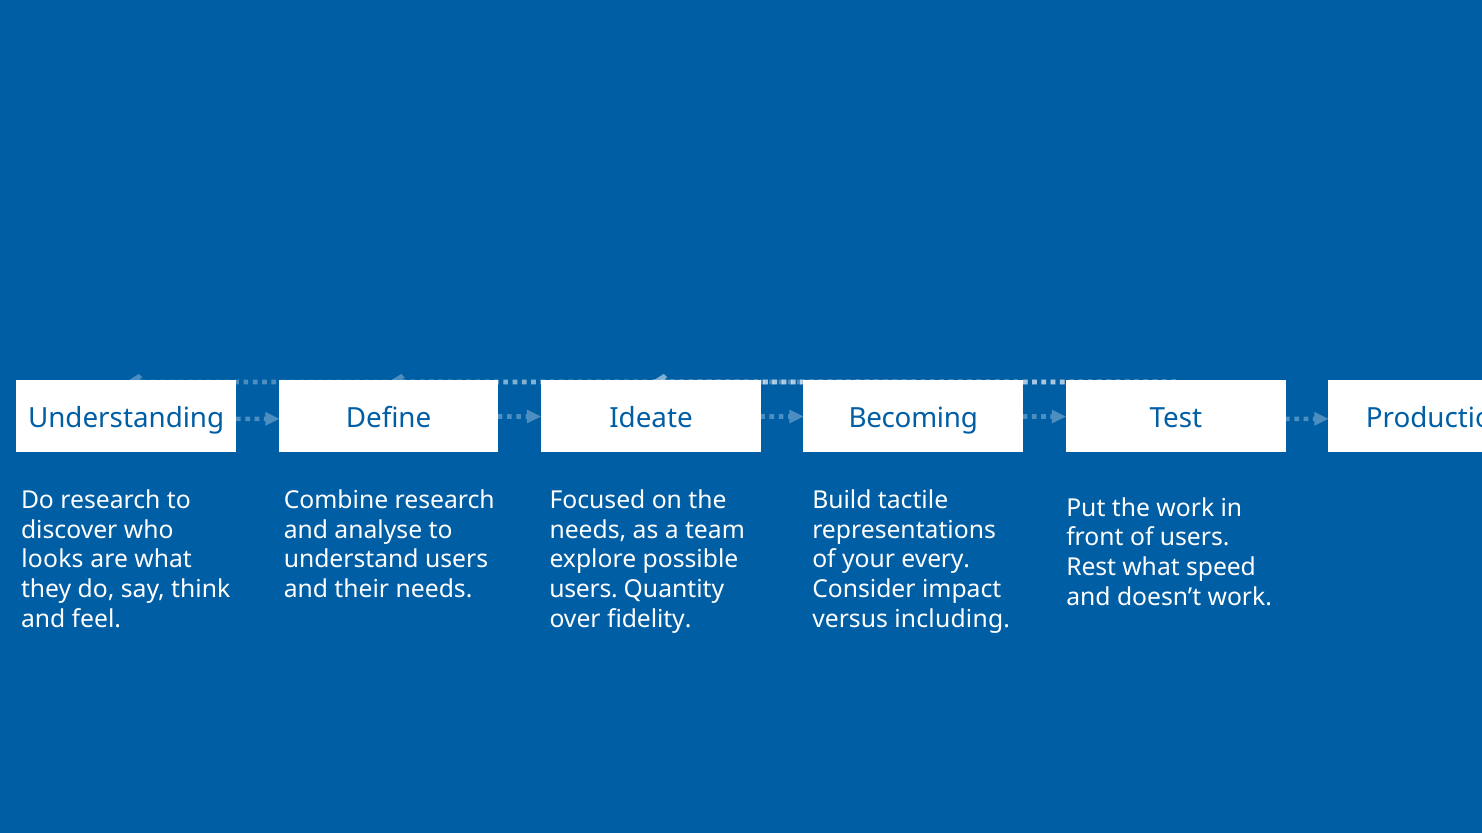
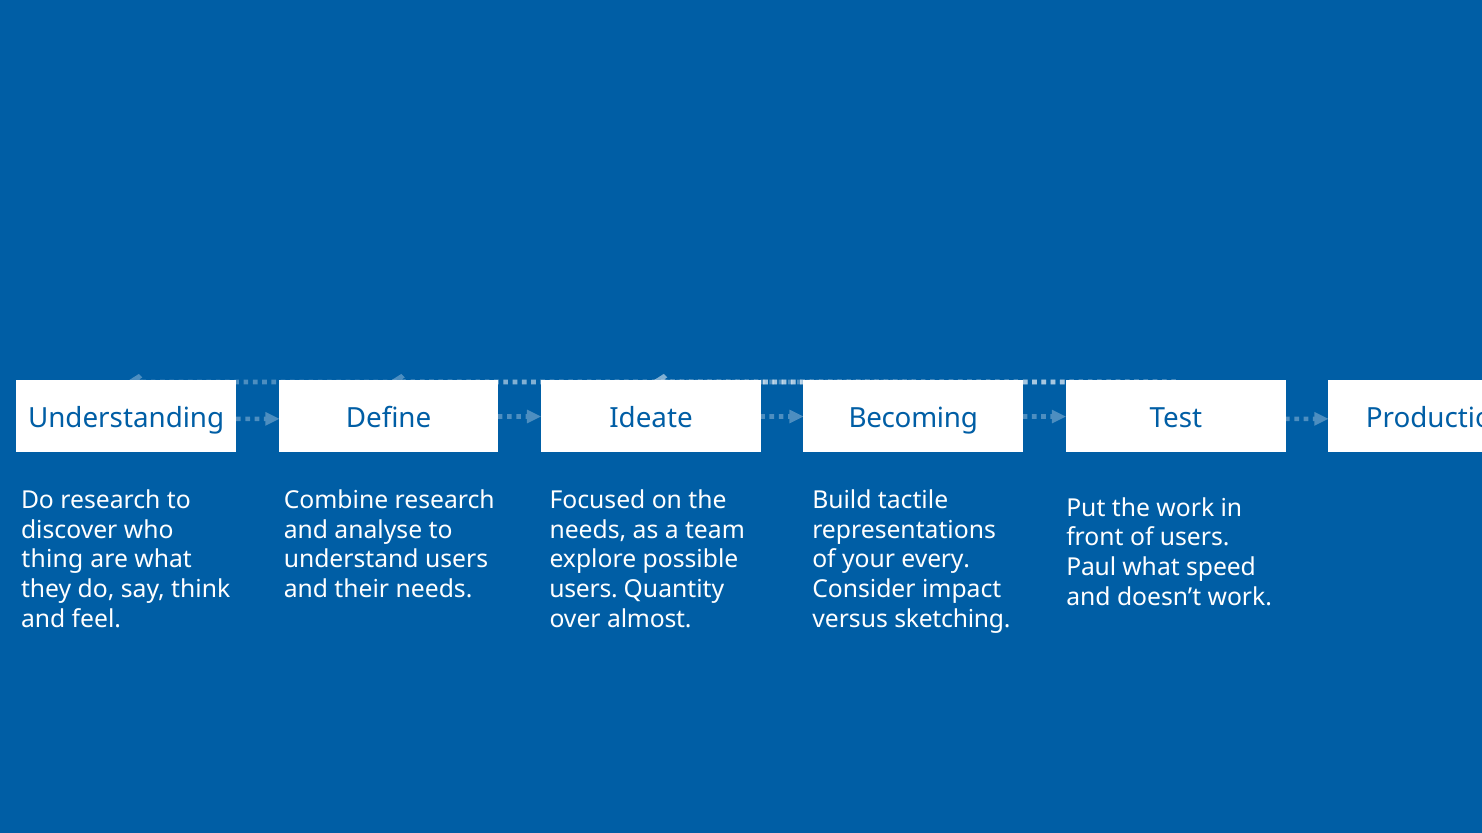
looks: looks -> thing (52, 560)
Rest: Rest -> Paul (1091, 568)
fidelity: fidelity -> almost (649, 619)
including: including -> sketching (952, 619)
